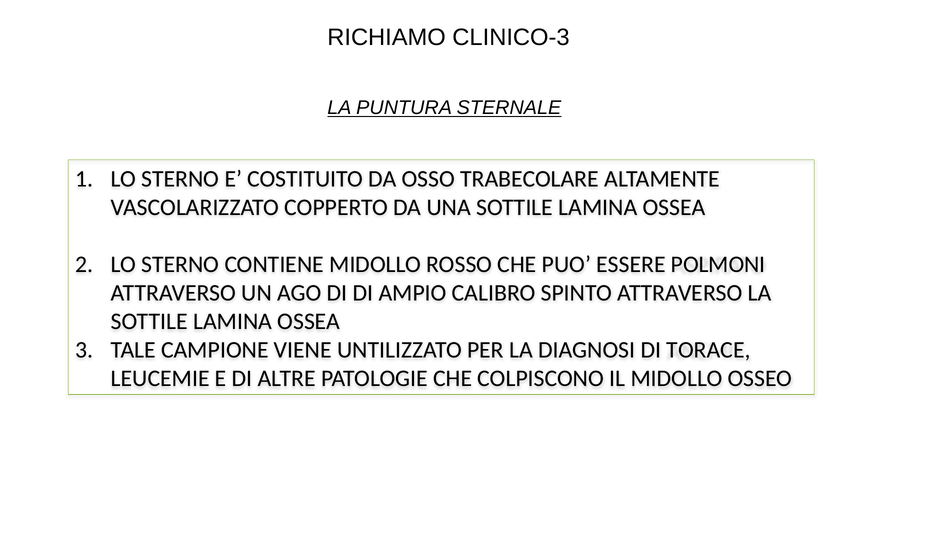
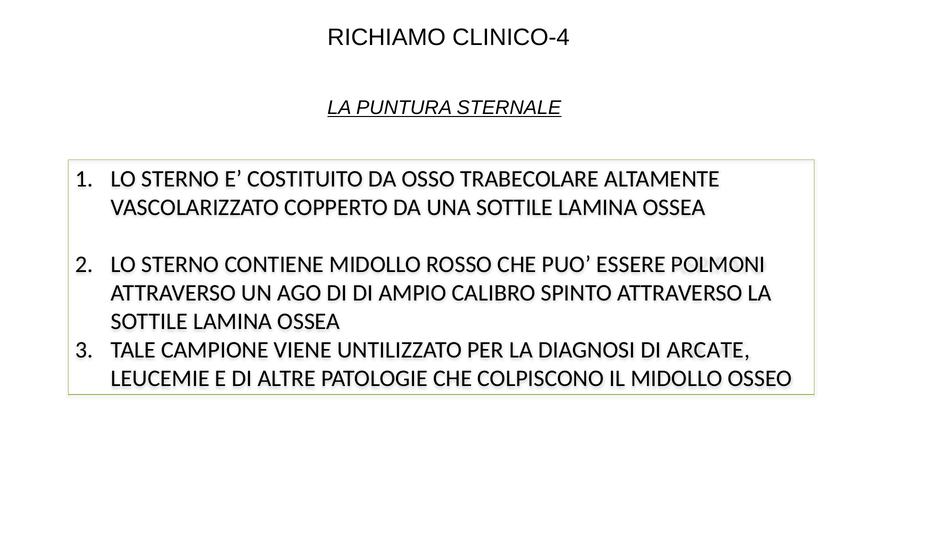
CLINICO-3: CLINICO-3 -> CLINICO-4 (511, 37)
TORACE: TORACE -> ARCATE (708, 350)
